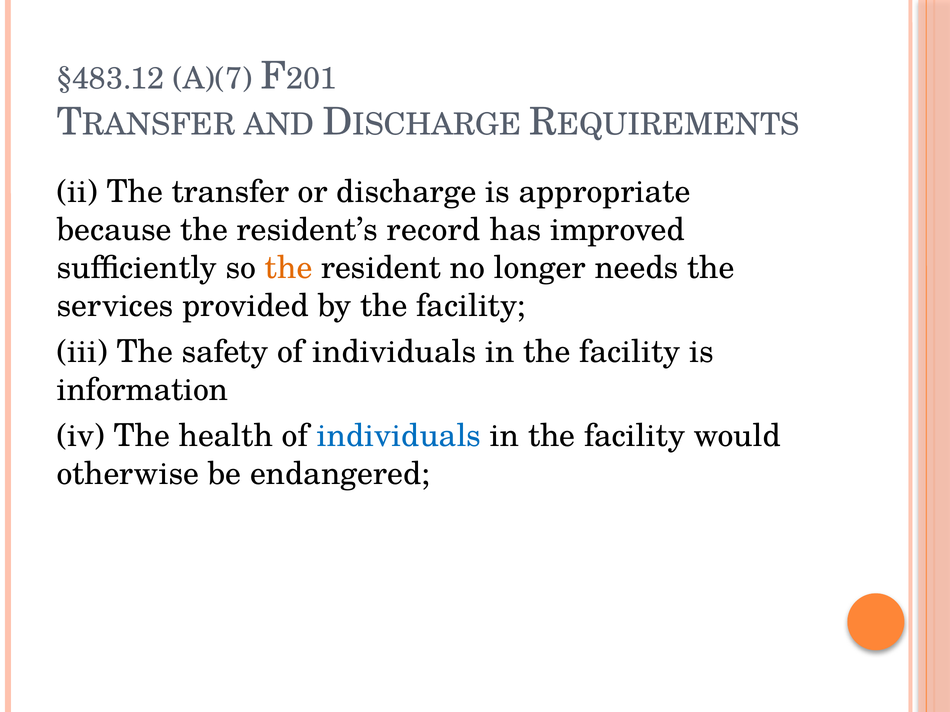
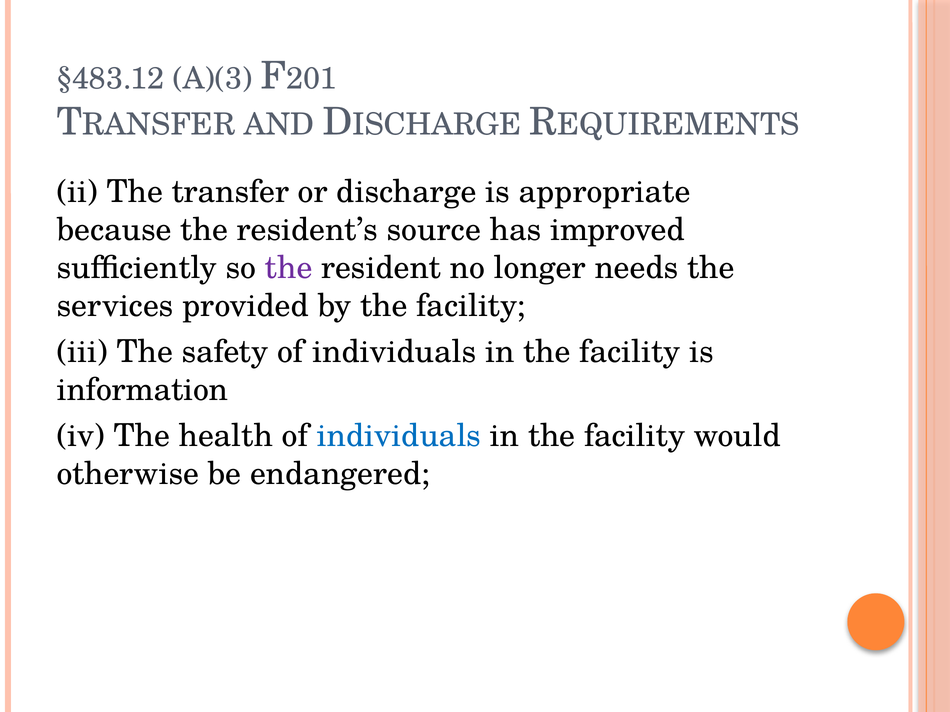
A)(7: A)(7 -> A)(3 (212, 79)
record: record -> source (434, 230)
the colour: orange -> purple (289, 268)
